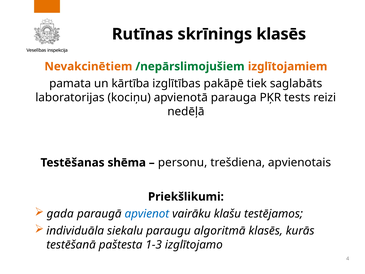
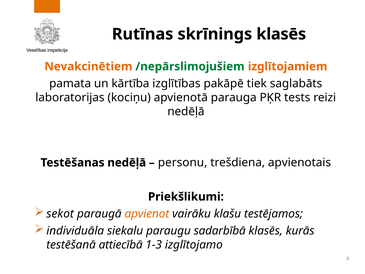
Testēšanas shēma: shēma -> nedēļā (127, 162)
gada: gada -> sekot (60, 214)
apvienot colour: blue -> orange (147, 214)
algoritmā: algoritmā -> sadarbībā (220, 231)
paštesta: paštesta -> attiecībā (121, 245)
